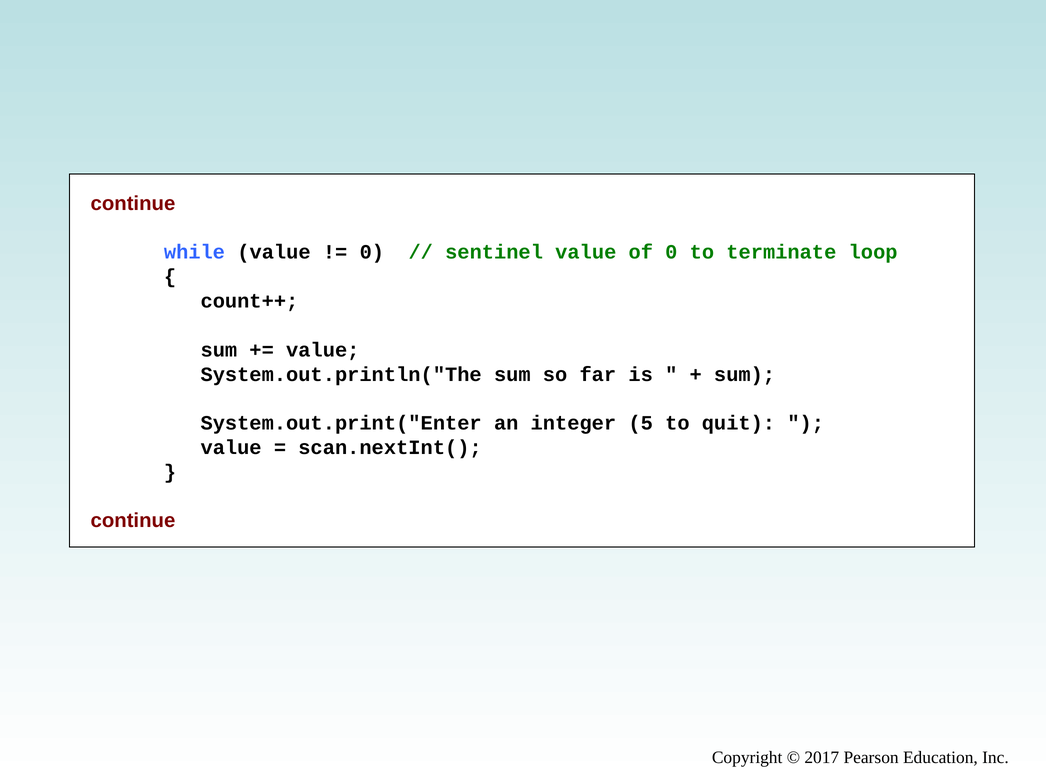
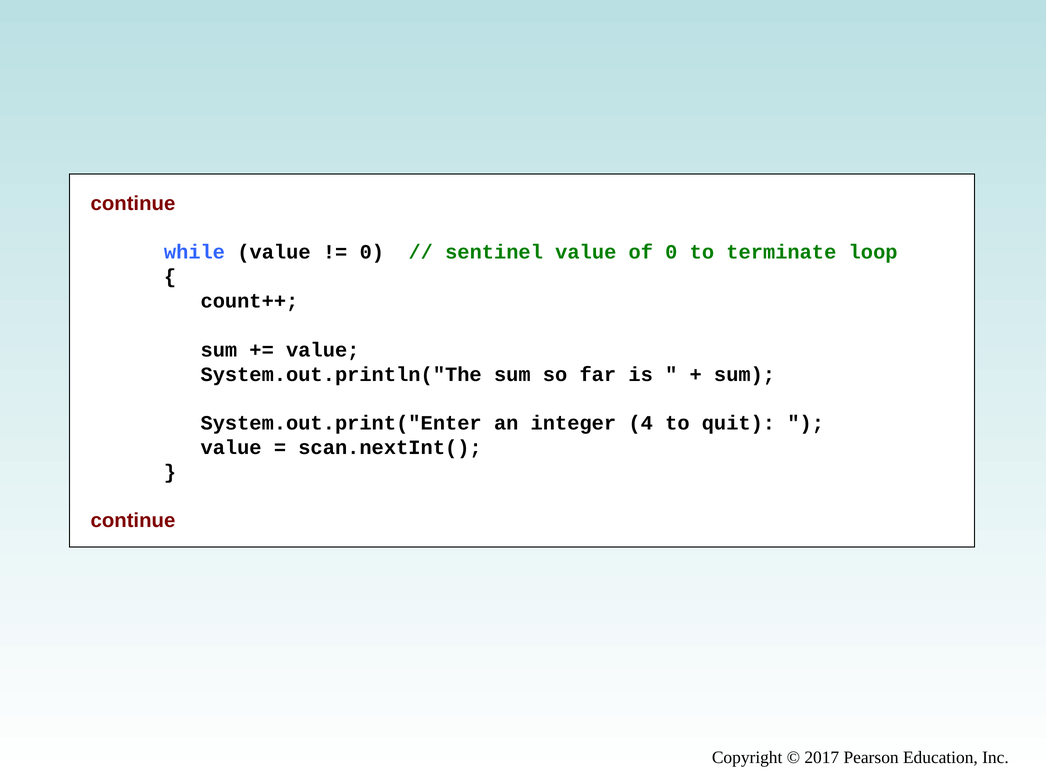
5: 5 -> 4 (641, 423)
